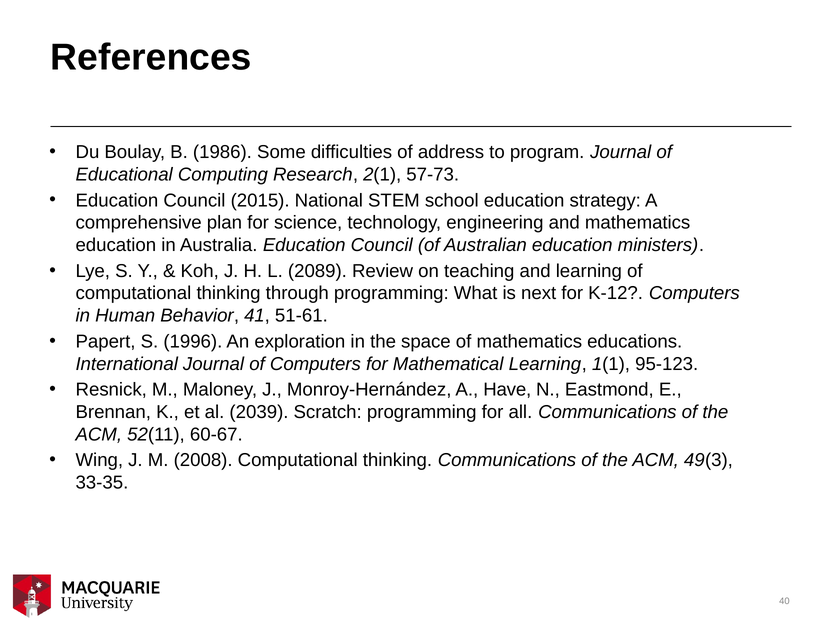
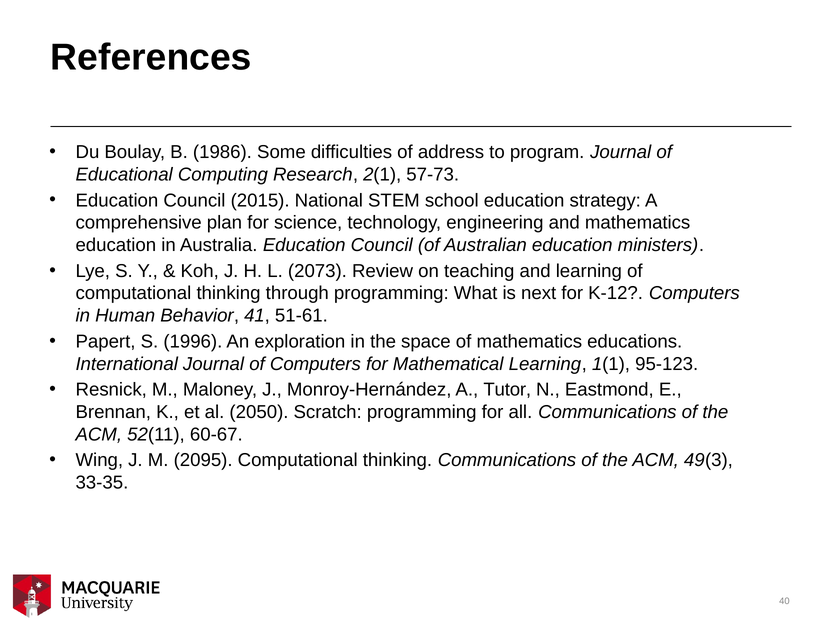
2089: 2089 -> 2073 (317, 271)
Have: Have -> Tutor (507, 390)
2039: 2039 -> 2050 (259, 412)
2008: 2008 -> 2095 (203, 460)
